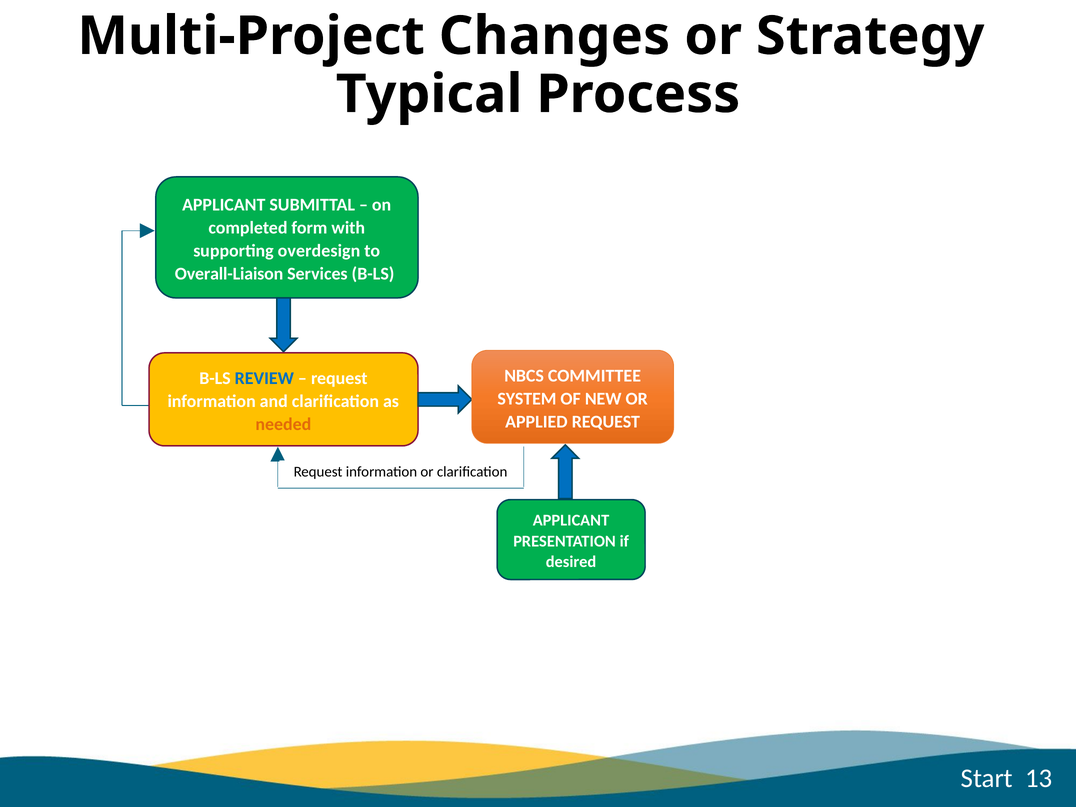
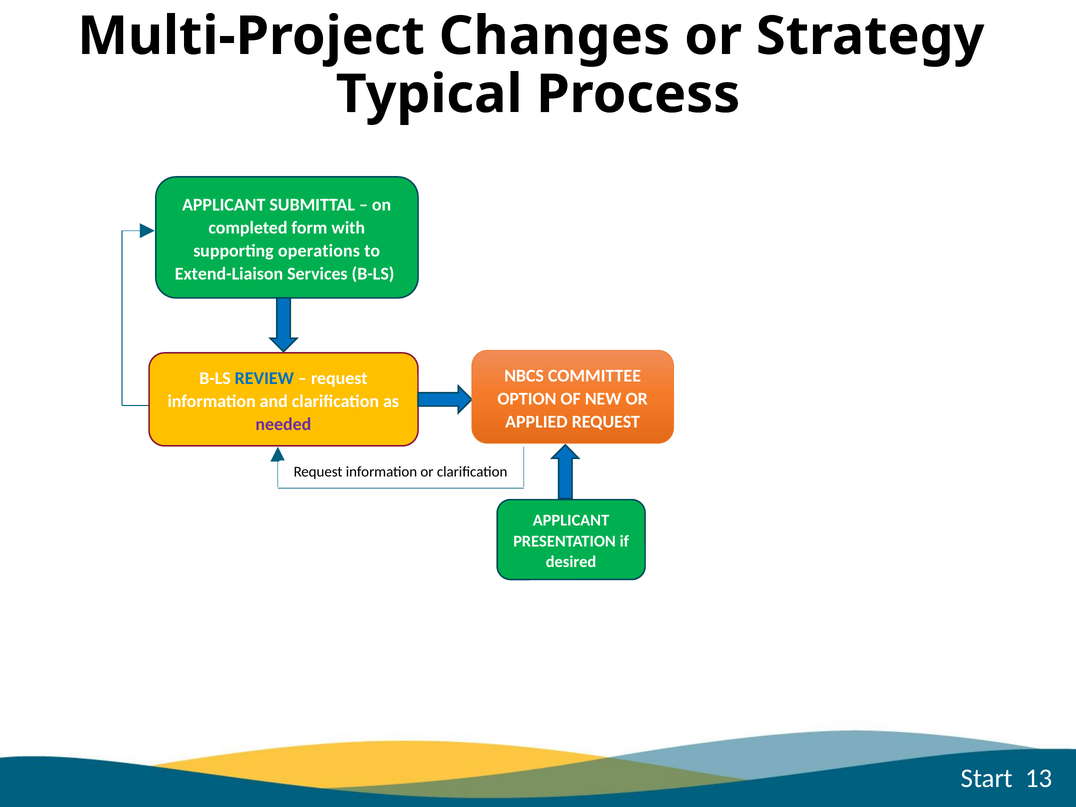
overdesign: overdesign -> operations (319, 251)
Overall-Liaison: Overall-Liaison -> Extend-Liaison (229, 274)
SYSTEM: SYSTEM -> OPTION (527, 399)
needed colour: orange -> purple (283, 424)
